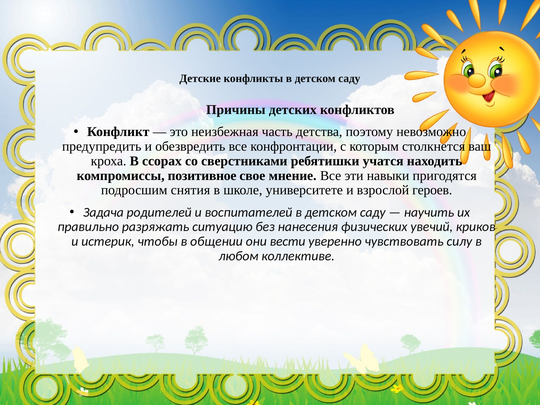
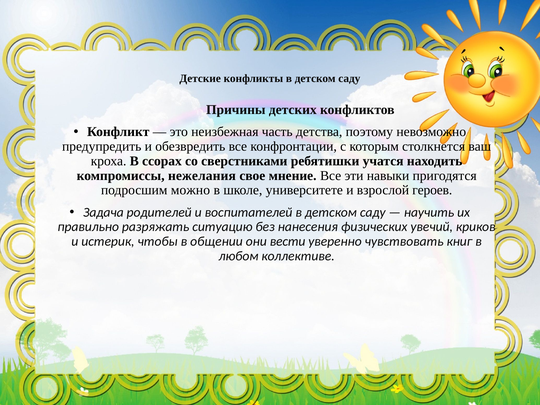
позитивное: позитивное -> нежелания (202, 176)
снятия: снятия -> можно (190, 190)
силу: силу -> книг (459, 241)
